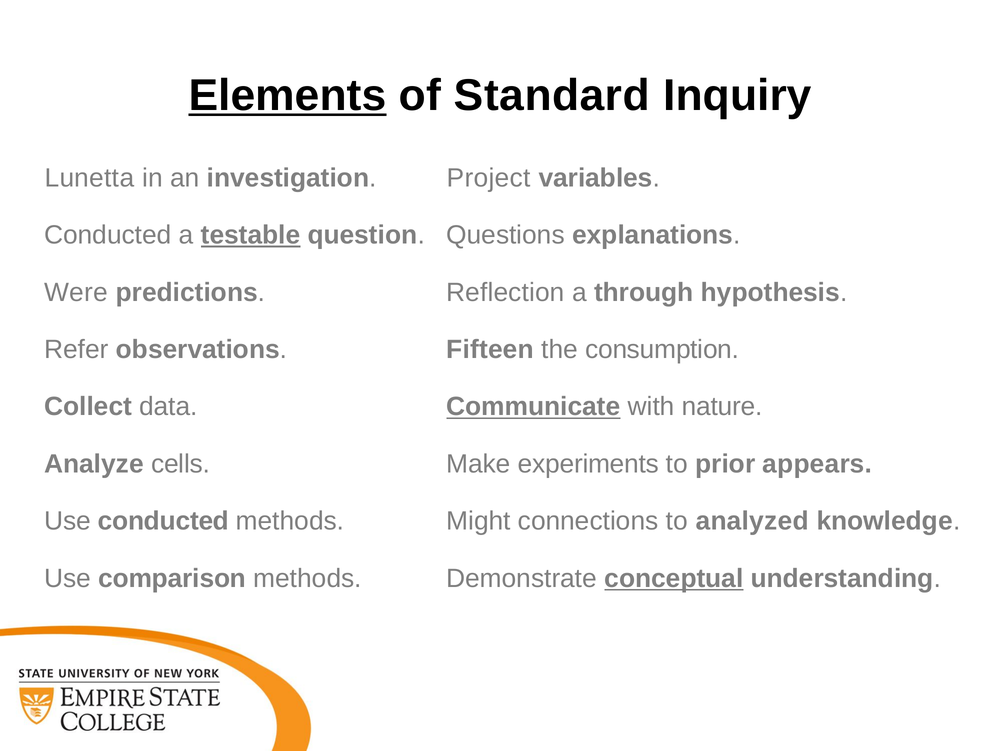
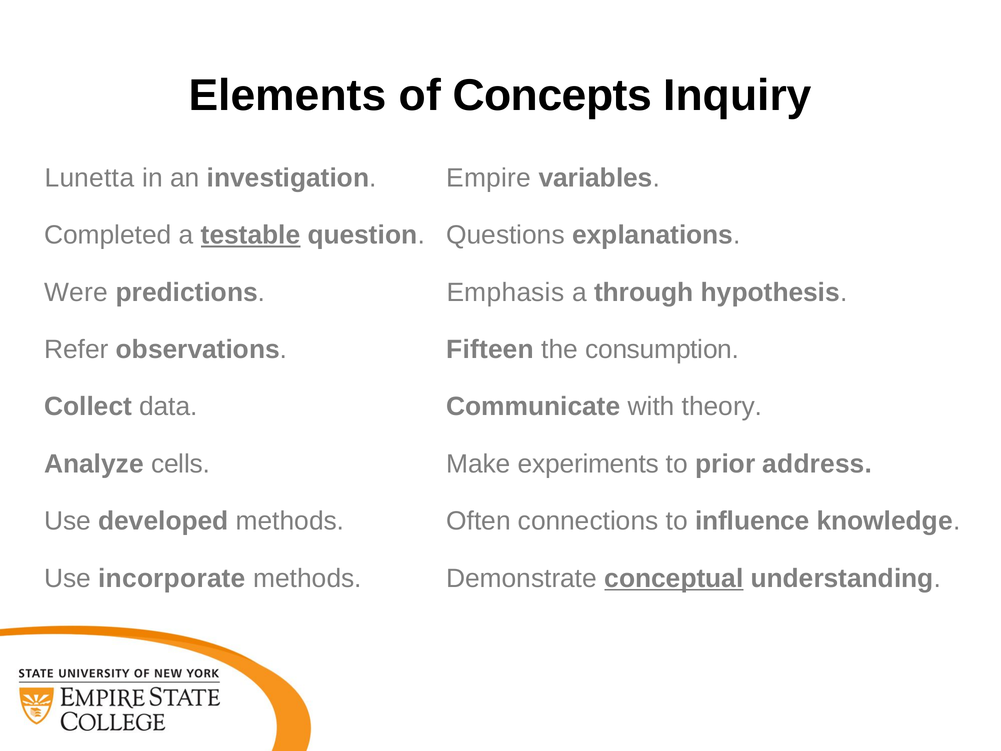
Elements underline: present -> none (288, 96)
Standard: Standard -> Concepts (552, 96)
Project: Project -> Empire (489, 178)
Conducted: Conducted -> Completed (108, 235)
Reflection: Reflection -> Emphasis (505, 292)
Communicate underline: present -> none (533, 407)
nature: nature -> theory (722, 407)
appears: appears -> address (817, 464)
Use conducted: conducted -> developed (163, 521)
Might: Might -> Often (478, 521)
analyzed: analyzed -> influence (752, 521)
comparison: comparison -> incorporate (172, 578)
